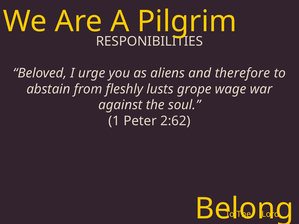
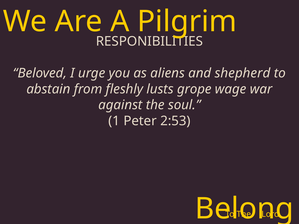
therefore: therefore -> shepherd (243, 73)
2:62: 2:62 -> 2:53 (175, 121)
